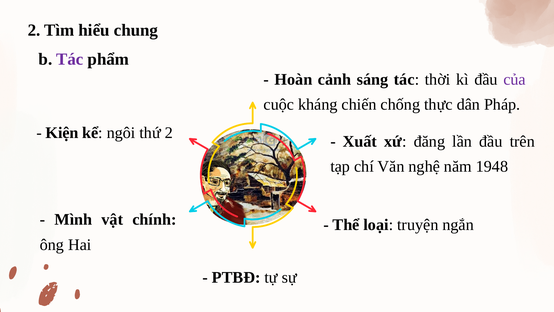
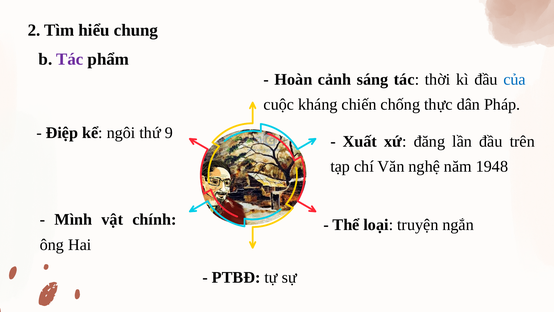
của colour: purple -> blue (515, 79)
Kiện: Kiện -> Điệp (62, 133)
thứ 2: 2 -> 9 (169, 133)
